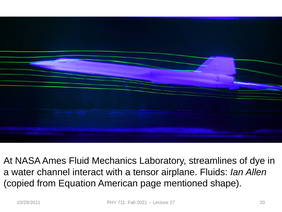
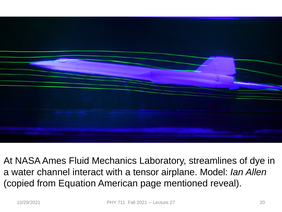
Fluids: Fluids -> Model (214, 172)
shape: shape -> reveal (226, 183)
